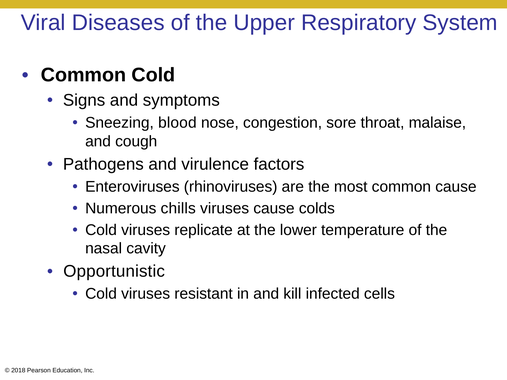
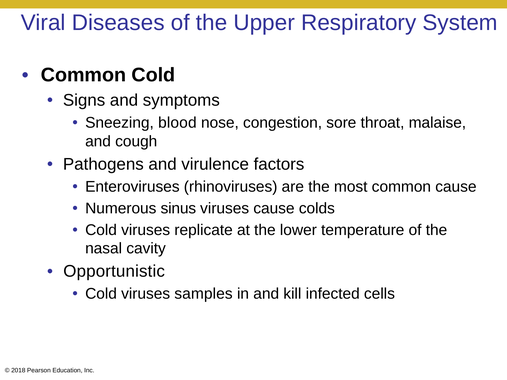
chills: chills -> sinus (178, 208)
resistant: resistant -> samples (203, 294)
